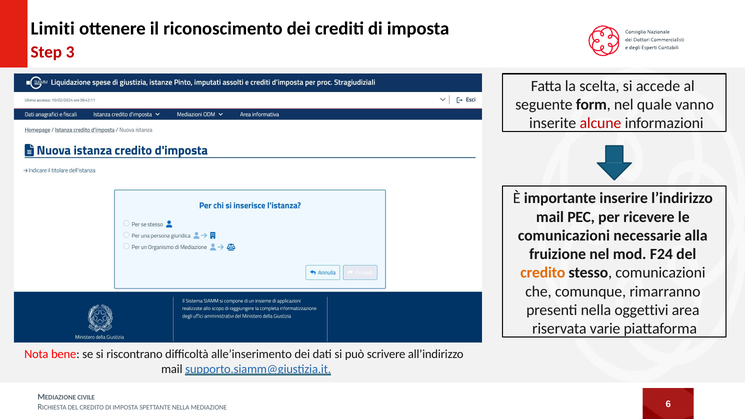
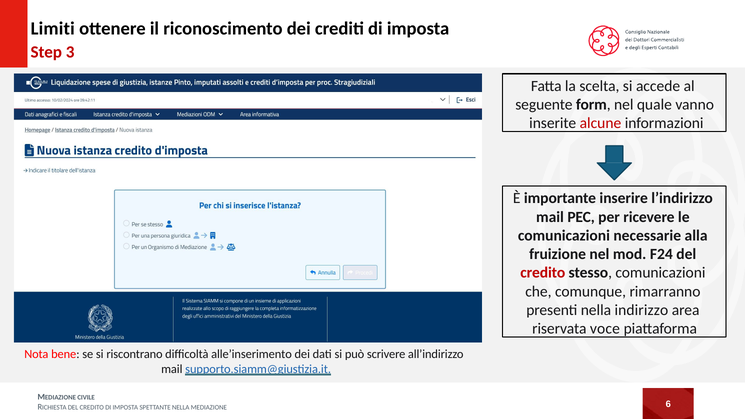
credito colour: orange -> red (543, 273)
oggettivi: oggettivi -> indirizzo (641, 310)
varie: varie -> voce (605, 329)
